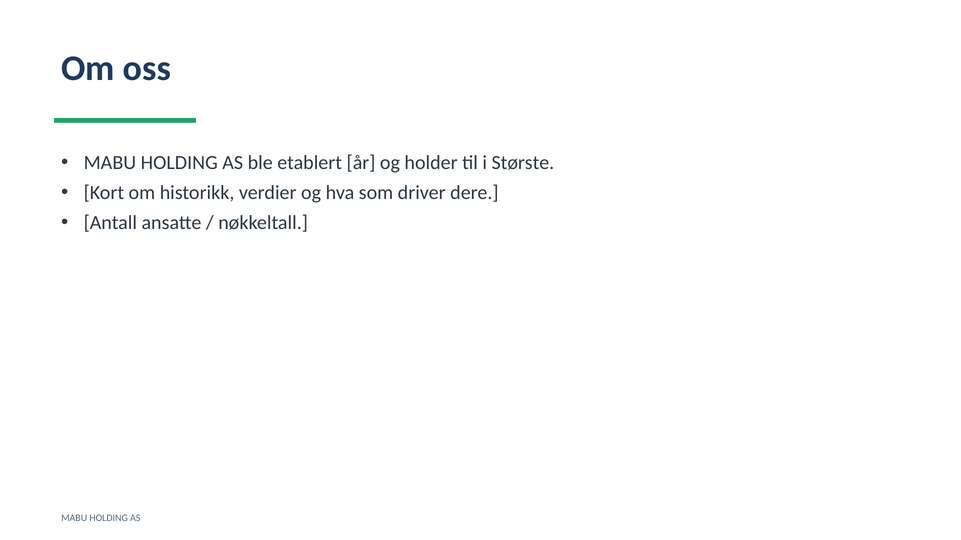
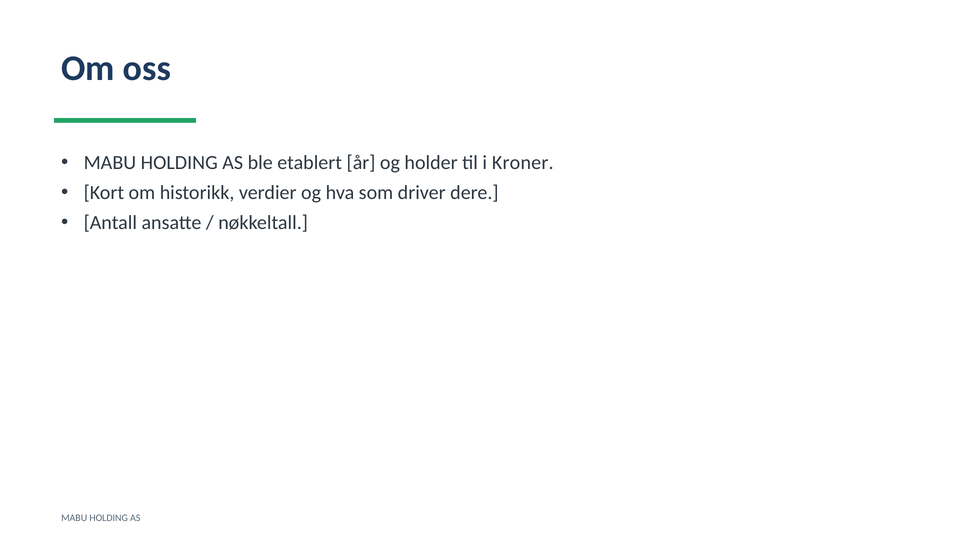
Største: Største -> Kroner (523, 163)
